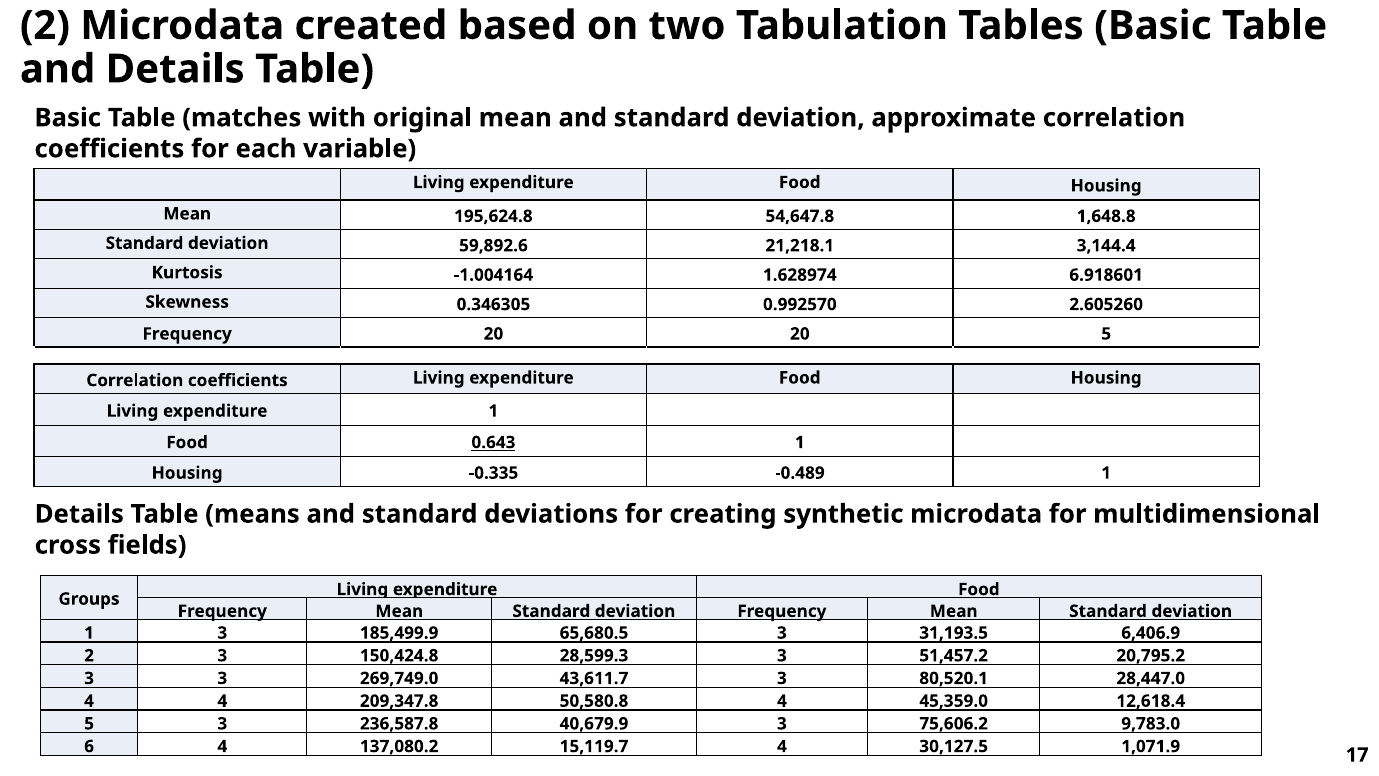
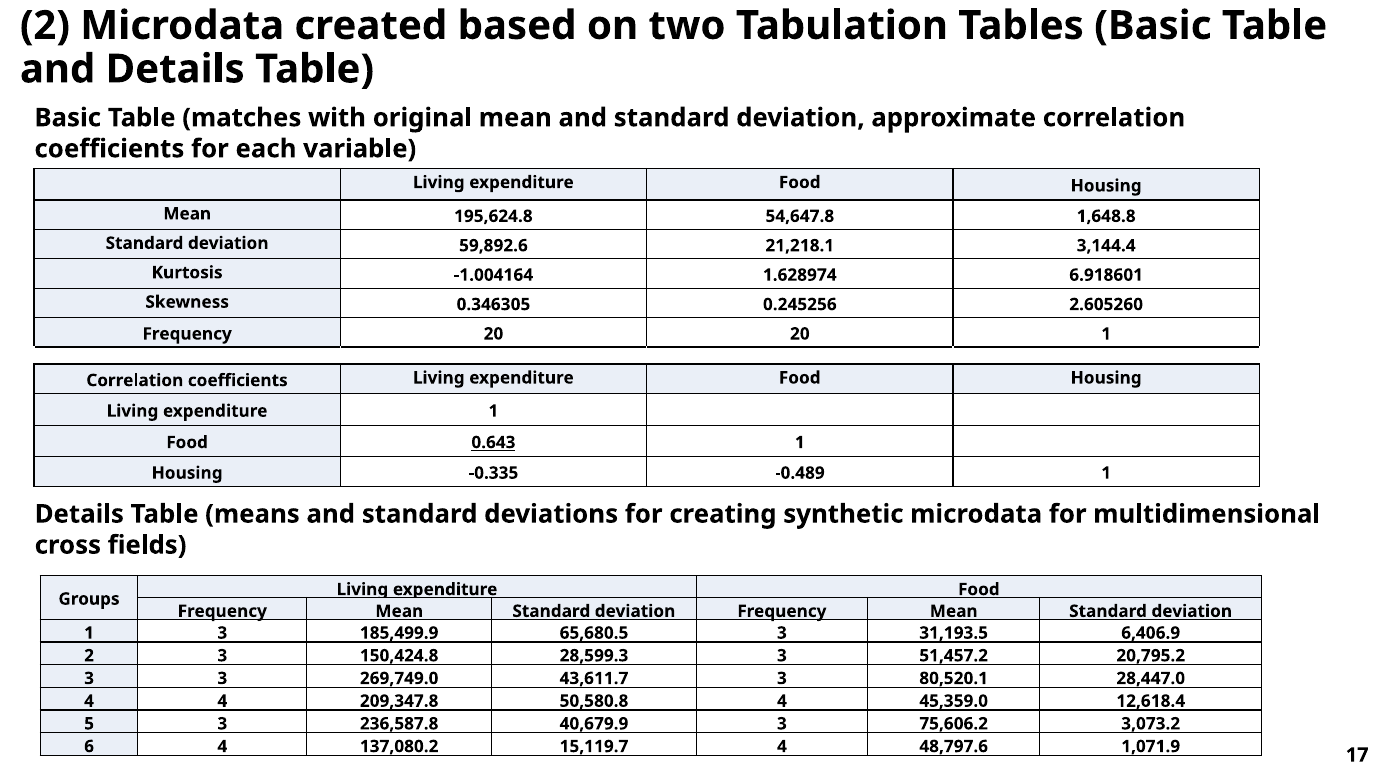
0.992570: 0.992570 -> 0.245256 (800, 304)
20 5: 5 -> 1 (1106, 334)
9,783.0: 9,783.0 -> 3,073.2 (1151, 723)
30,127.5: 30,127.5 -> 48,797.6 (954, 746)
